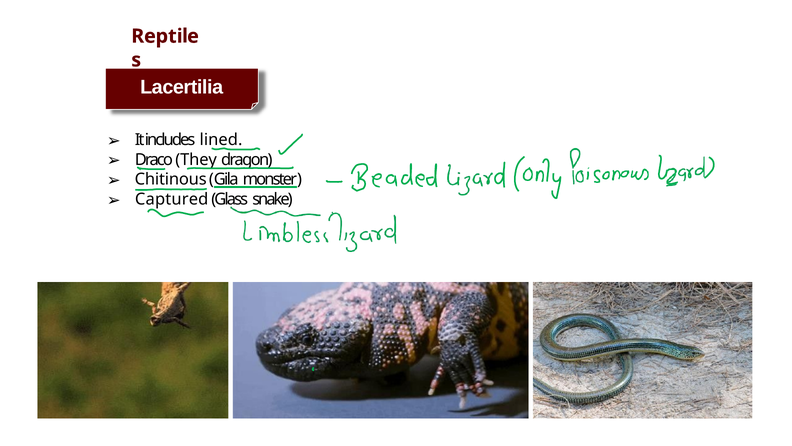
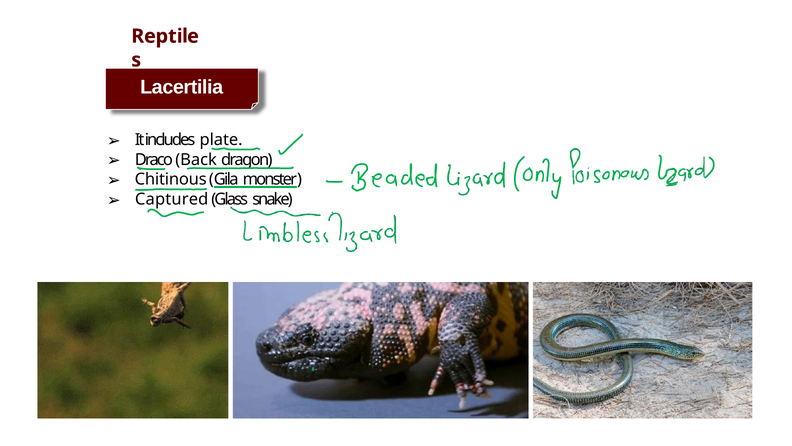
lined: lined -> plate (221, 140)
They: They -> Back (196, 160)
